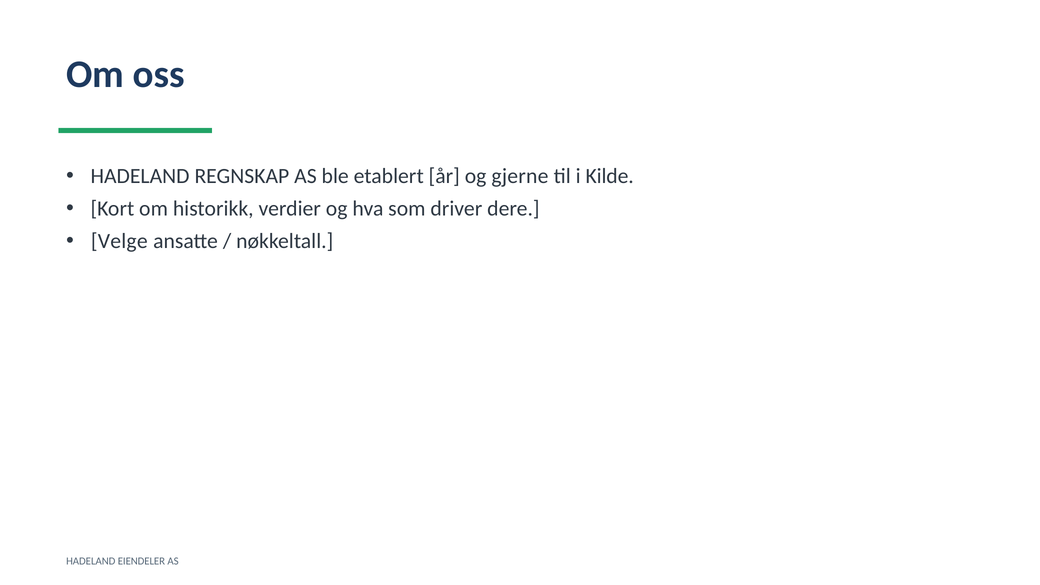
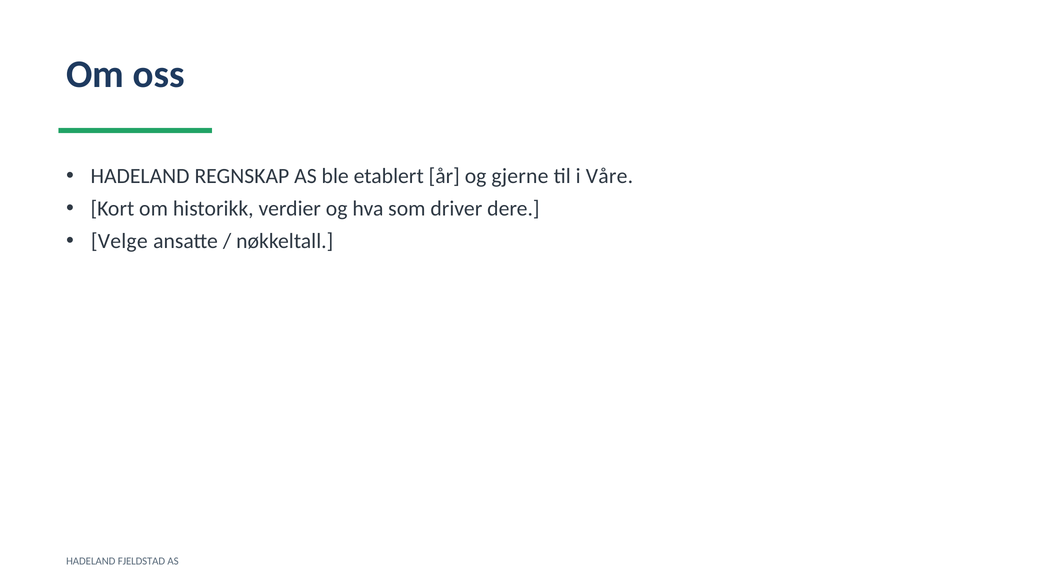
Kilde: Kilde -> Våre (609, 176)
EIENDELER: EIENDELER -> FJELDSTAD (141, 561)
